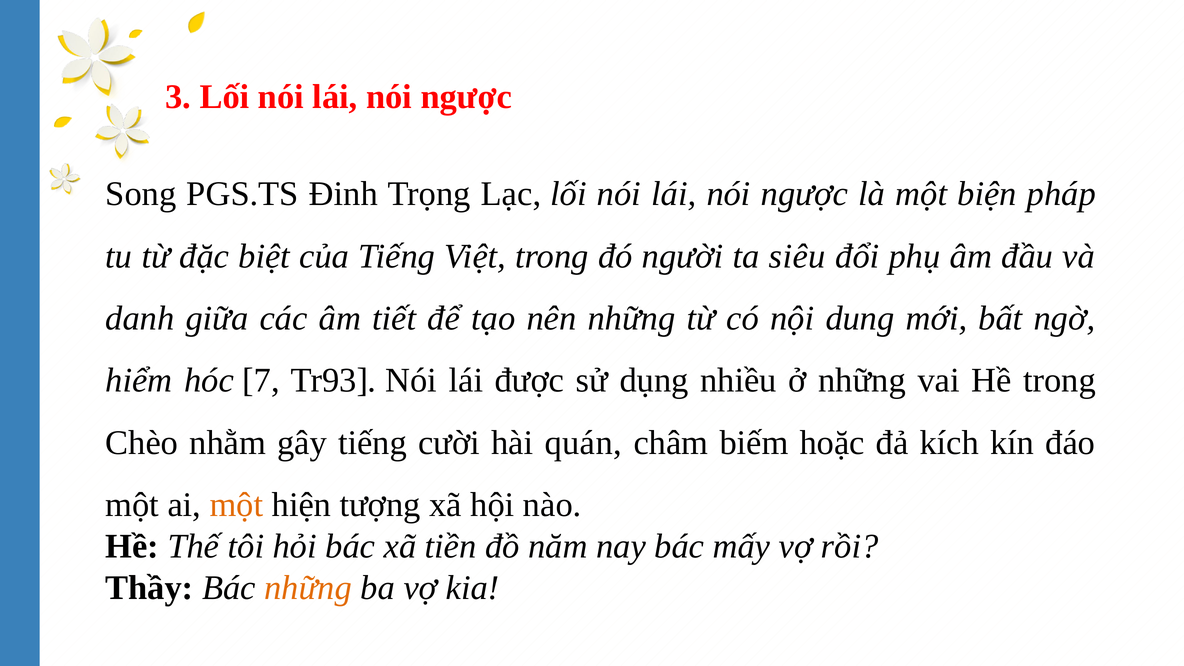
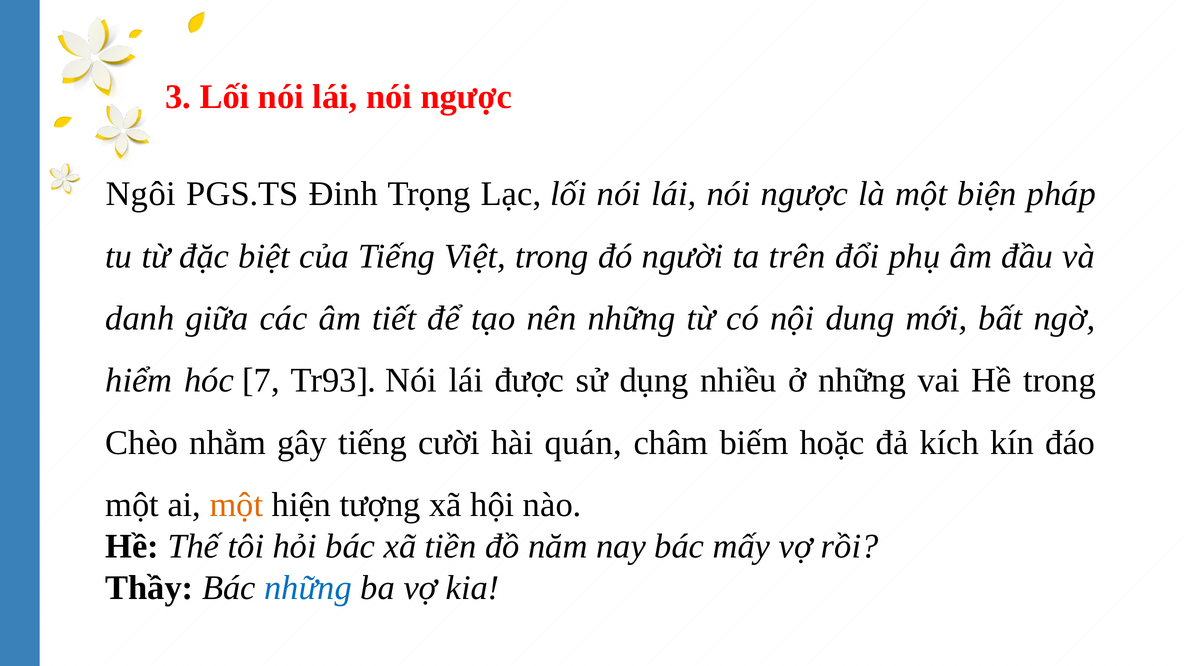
Song: Song -> Ngôi (141, 194)
siêu: siêu -> trên (797, 256)
những colour: orange -> blue (308, 588)
